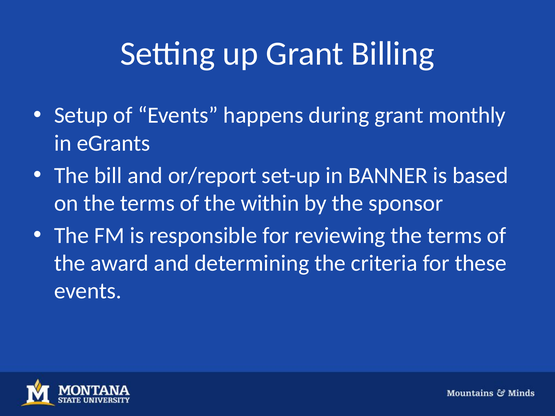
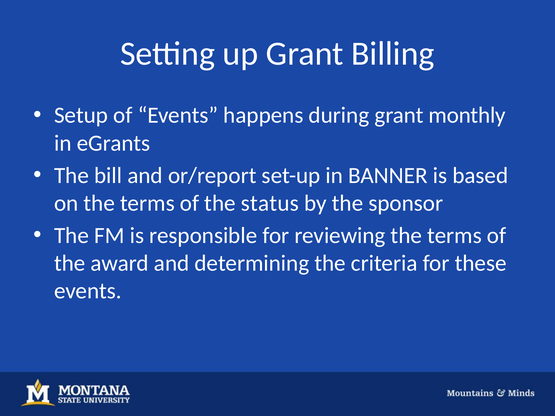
within: within -> status (270, 203)
